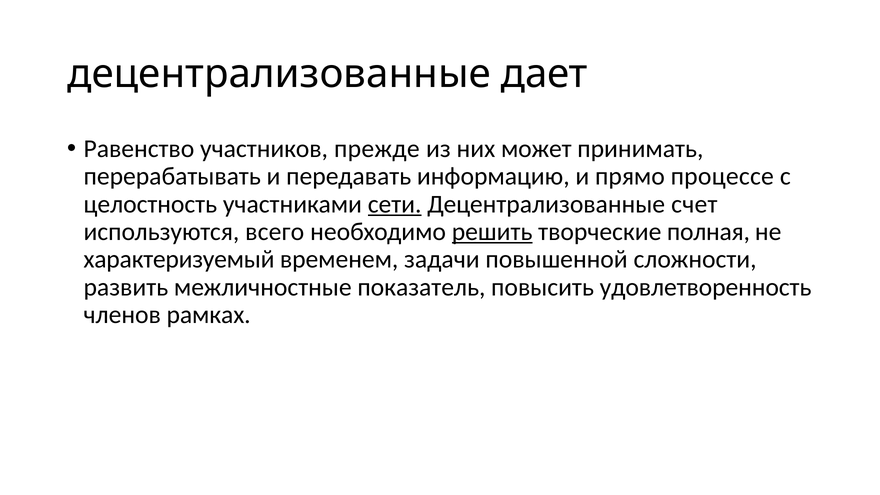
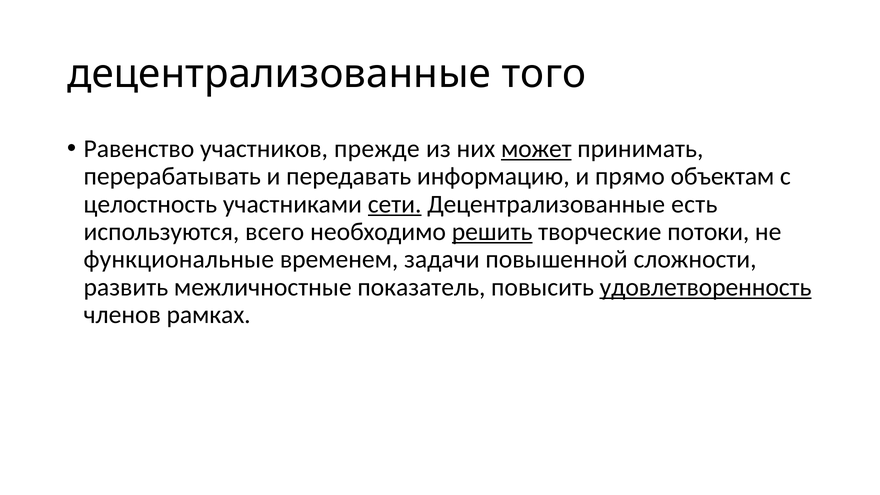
дает: дает -> того (544, 74)
может underline: none -> present (536, 149)
процессе: процессе -> объектам (722, 176)
счет: счет -> есть (694, 204)
полная: полная -> потоки (708, 232)
характеризуемый: характеризуемый -> функциональные (179, 259)
удовлетворенность underline: none -> present (706, 287)
